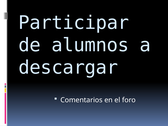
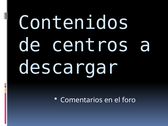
Participar: Participar -> Contenidos (74, 23)
alumnos: alumnos -> centros (90, 45)
